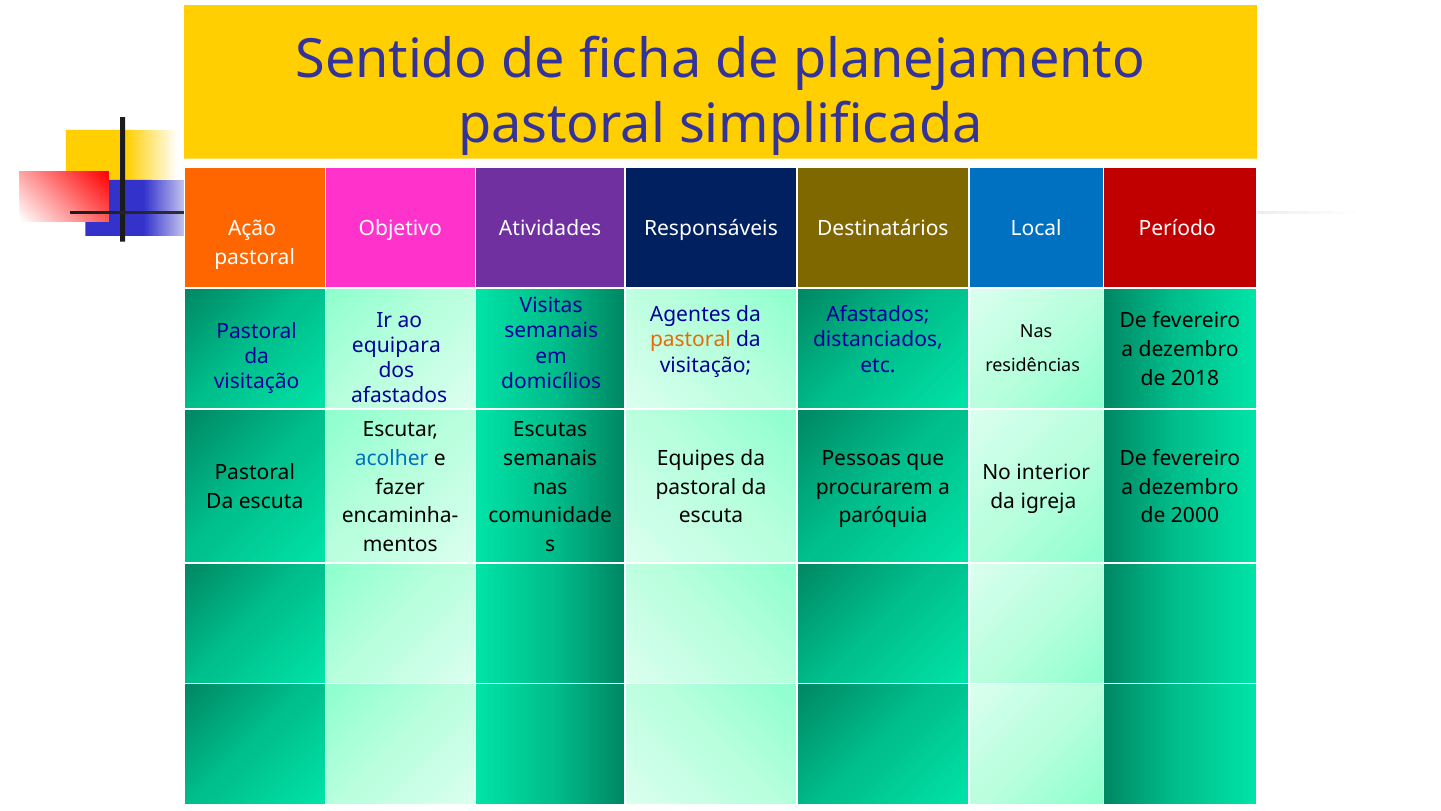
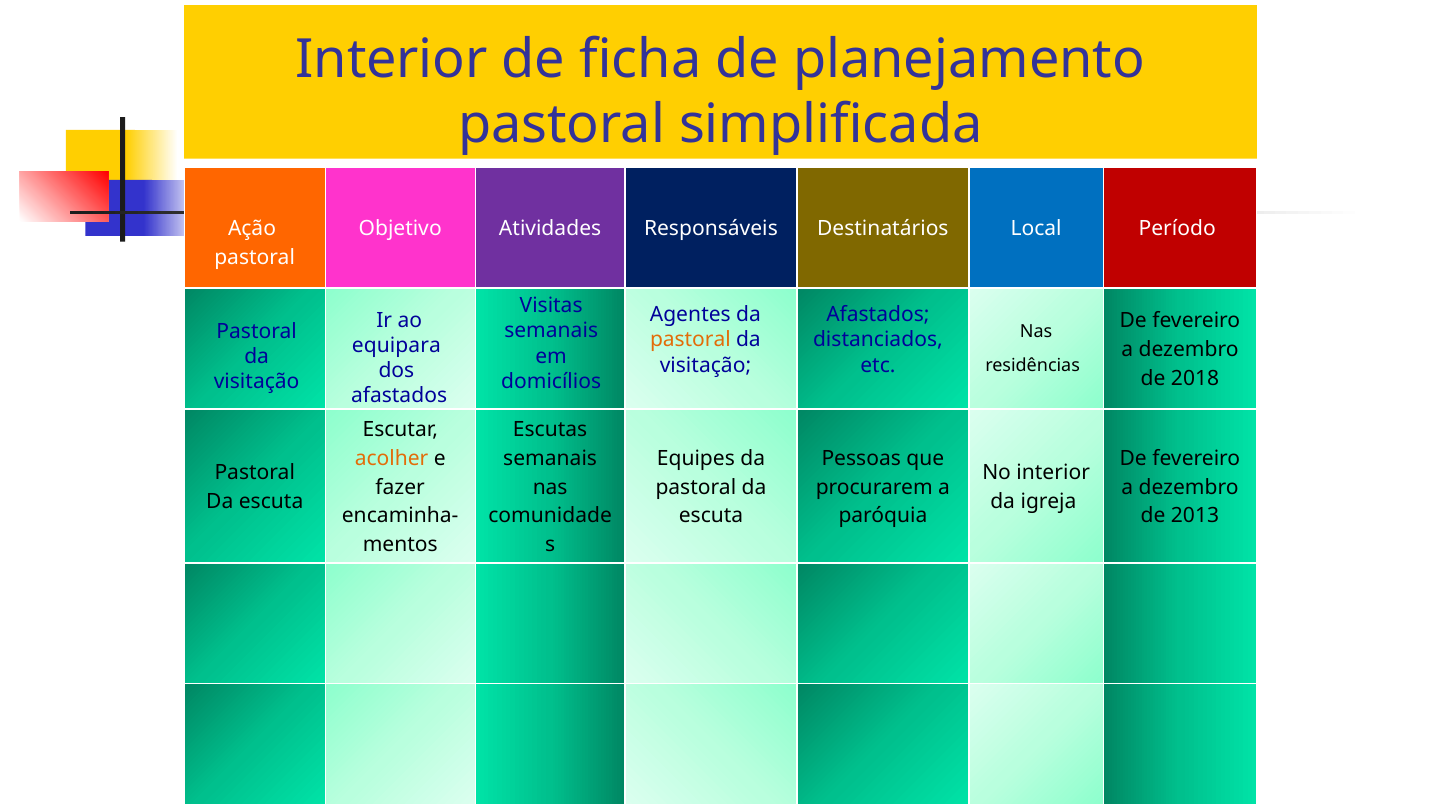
Sentido: Sentido -> Interior (392, 60)
acolher colour: blue -> orange (392, 458)
2000: 2000 -> 2013 (1195, 516)
